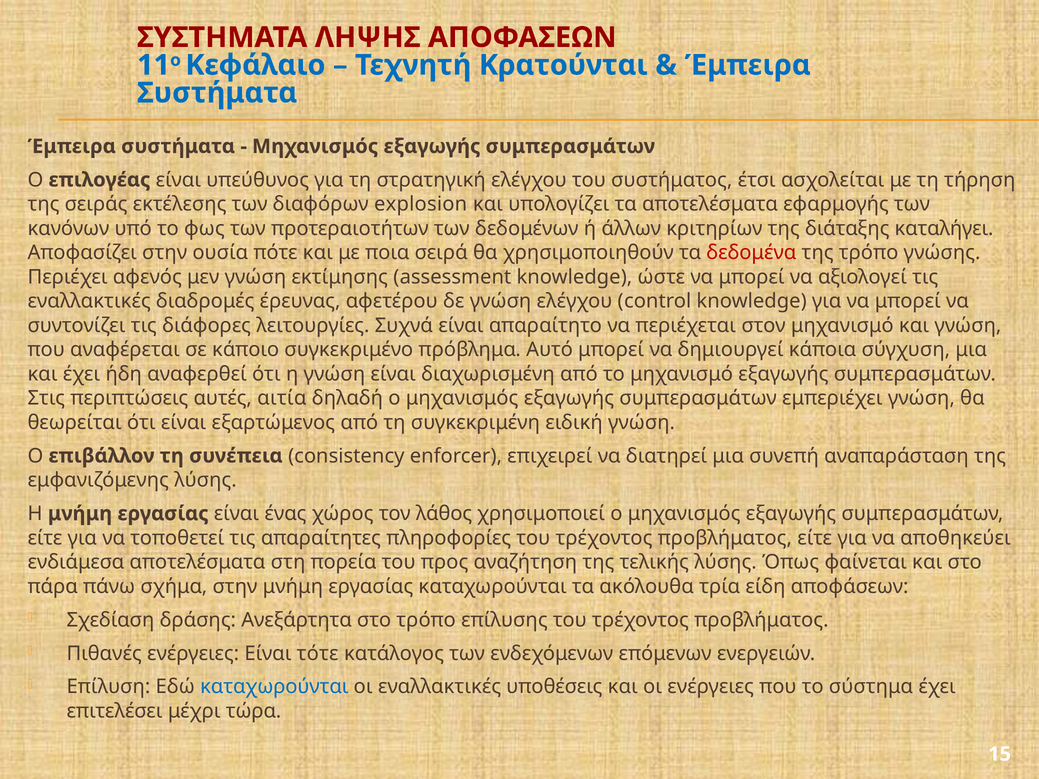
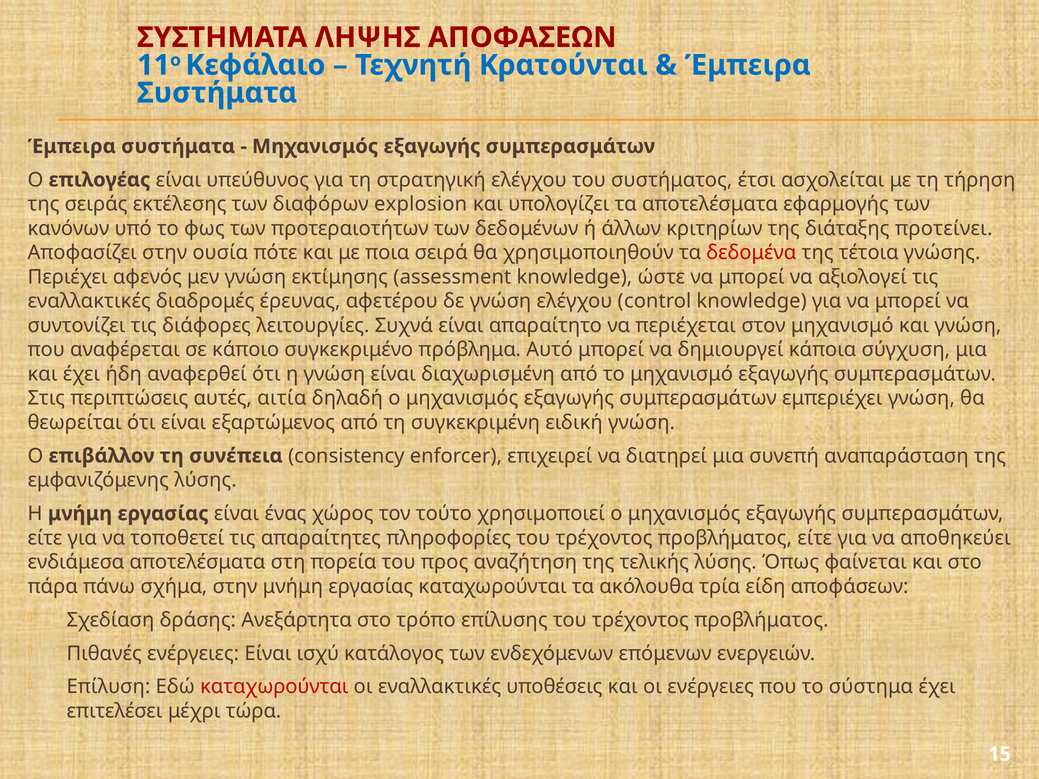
καταλήγει: καταλήγει -> προτείνει (944, 228)
της τρόπο: τρόπο -> τέτοια (869, 253)
λάθος: λάθος -> τούτο (444, 514)
τότε: τότε -> ισχύ (318, 654)
καταχωρούνται colour: blue -> red (274, 687)
